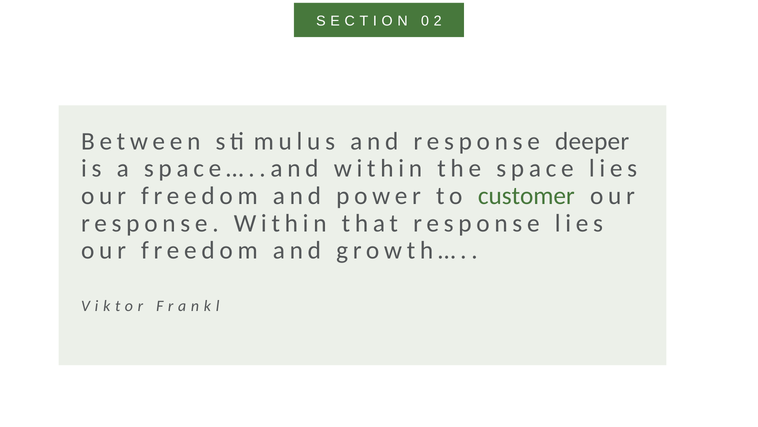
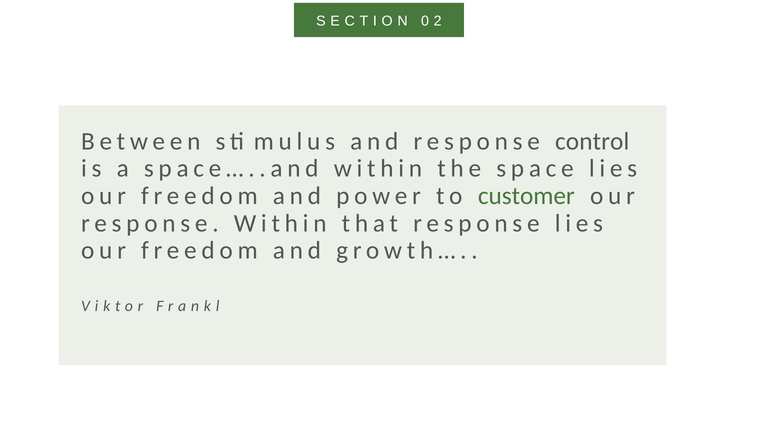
deeper: deeper -> control (592, 141)
